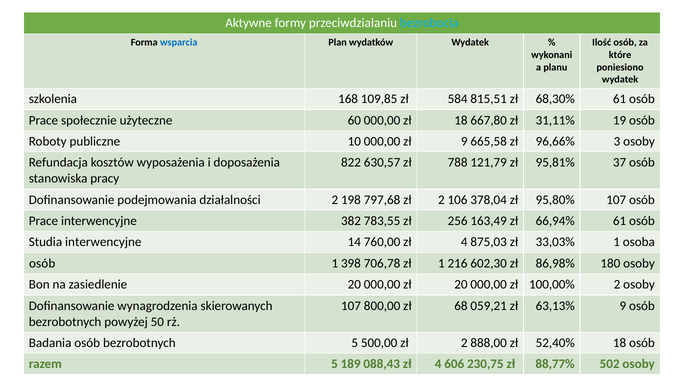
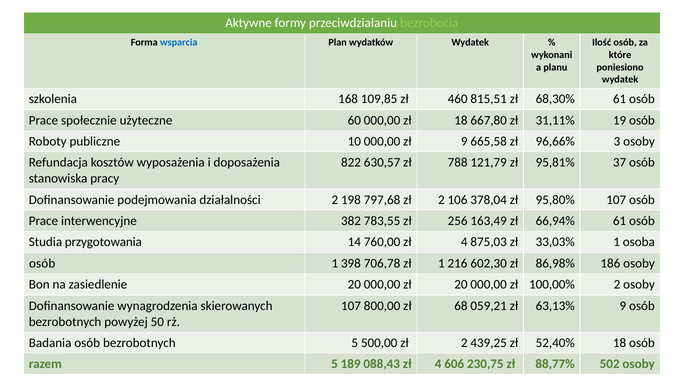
bezrobocia colour: light blue -> light green (429, 23)
584: 584 -> 460 (458, 99)
Studia interwencyjne: interwencyjne -> przygotowania (103, 243)
180: 180 -> 186 (610, 264)
888,00: 888,00 -> 439,25 (489, 343)
